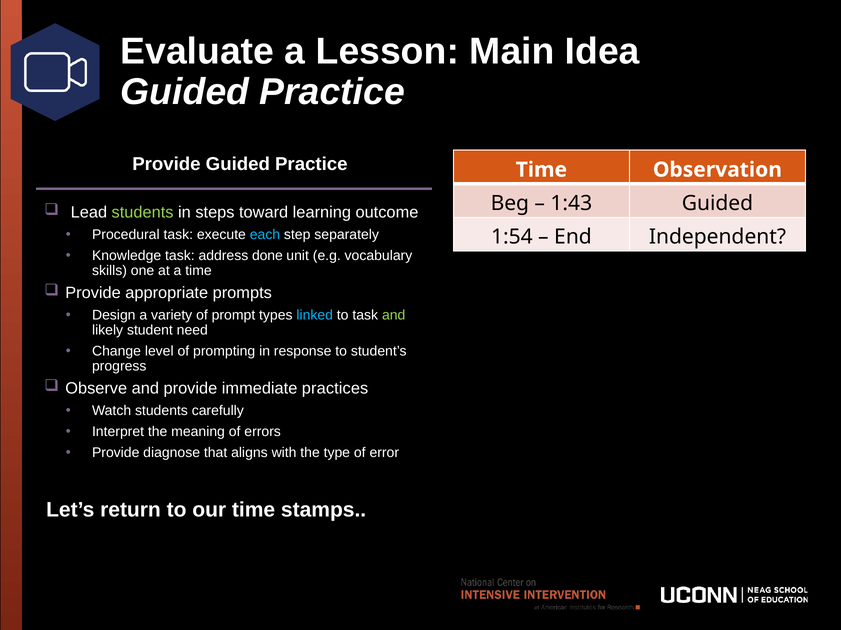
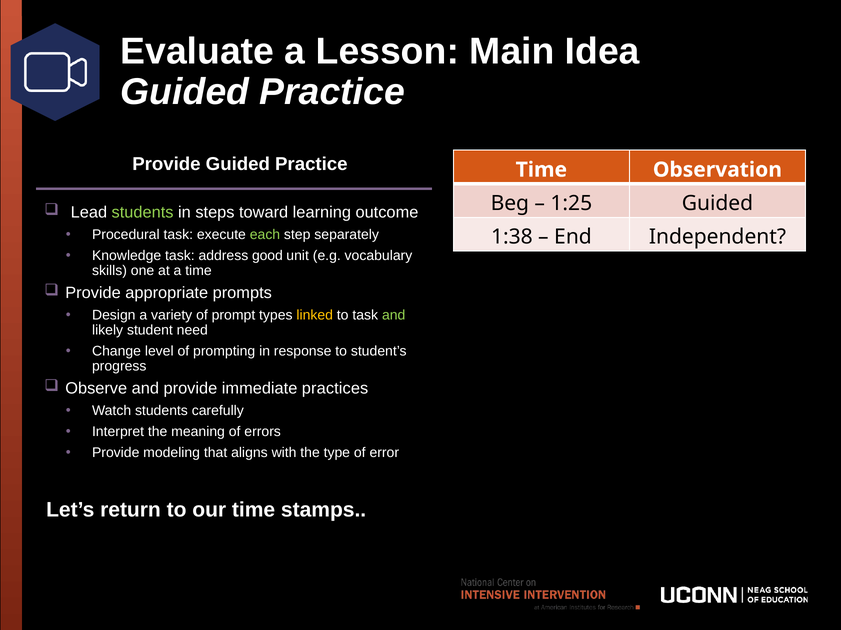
1:43: 1:43 -> 1:25 (571, 204)
each colour: light blue -> light green (265, 235)
1:54: 1:54 -> 1:38 (512, 237)
done: done -> good (267, 256)
linked colour: light blue -> yellow (315, 315)
diagnose: diagnose -> modeling (172, 453)
